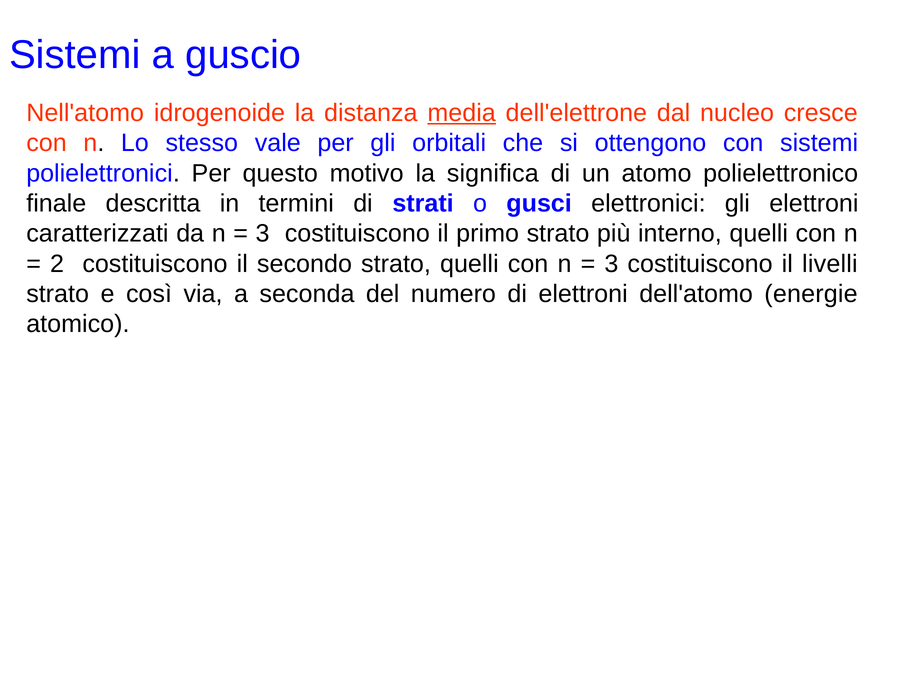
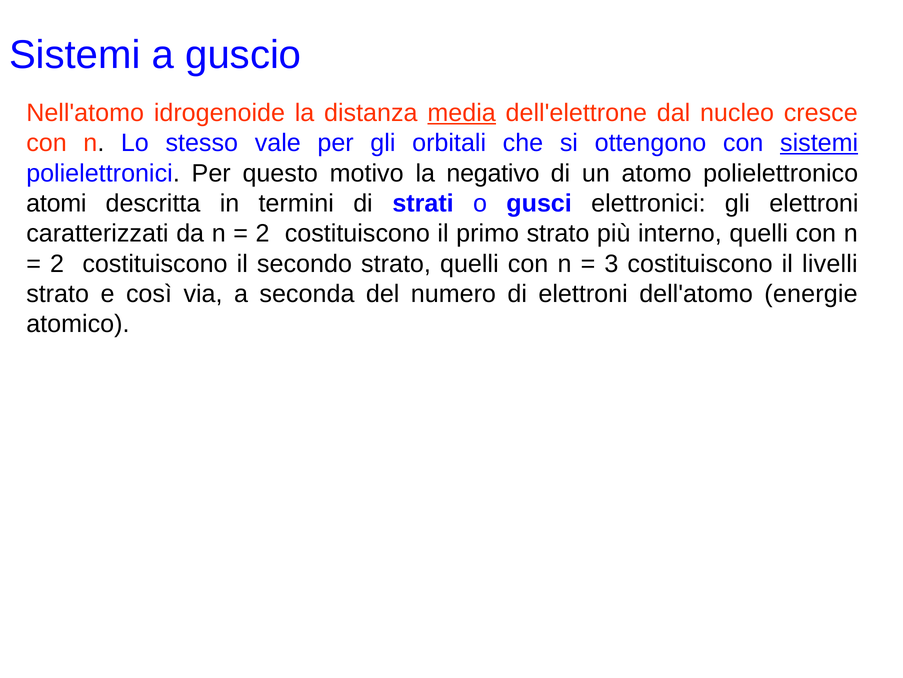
sistemi underline: none -> present (819, 143)
significa: significa -> negativo (493, 173)
finale: finale -> atomi (56, 203)
3: 3 -> 2 (263, 233)
